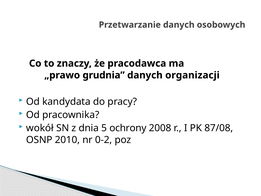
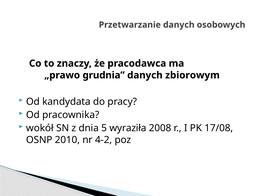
organizacji: organizacji -> zbiorowym (192, 75)
ochrony: ochrony -> wyraziła (128, 128)
87/08: 87/08 -> 17/08 (219, 128)
0-2: 0-2 -> 4-2 (104, 140)
